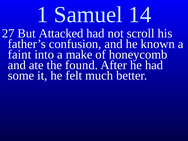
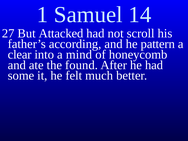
confusion: confusion -> according (75, 44)
known: known -> pattern (158, 44)
faint: faint -> clear (20, 54)
make: make -> mind (79, 54)
